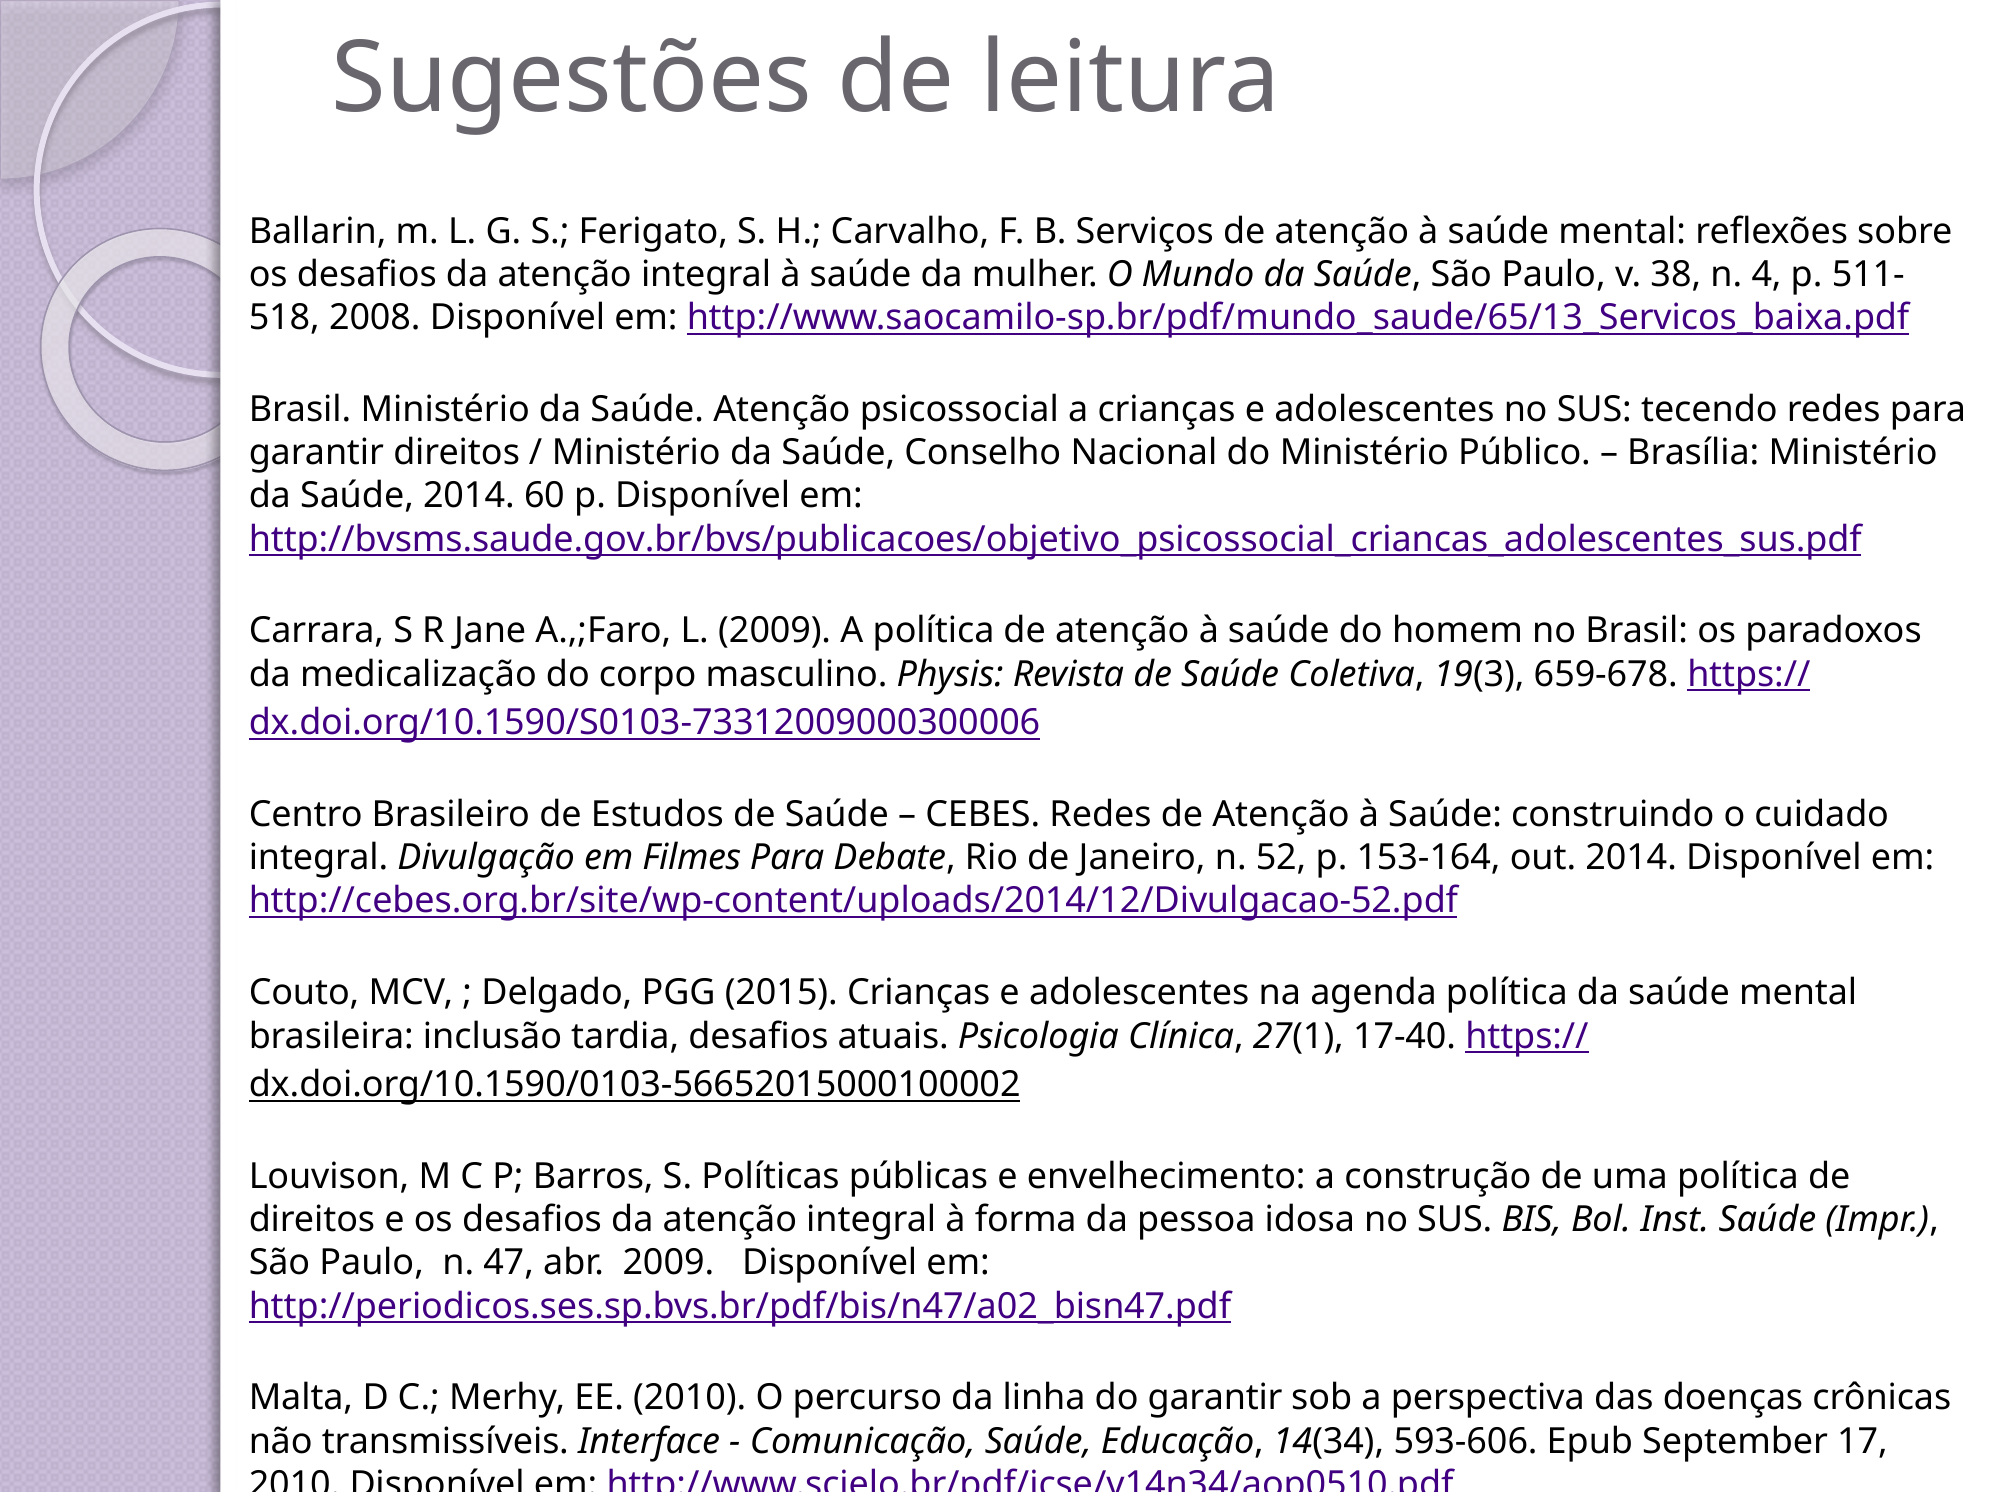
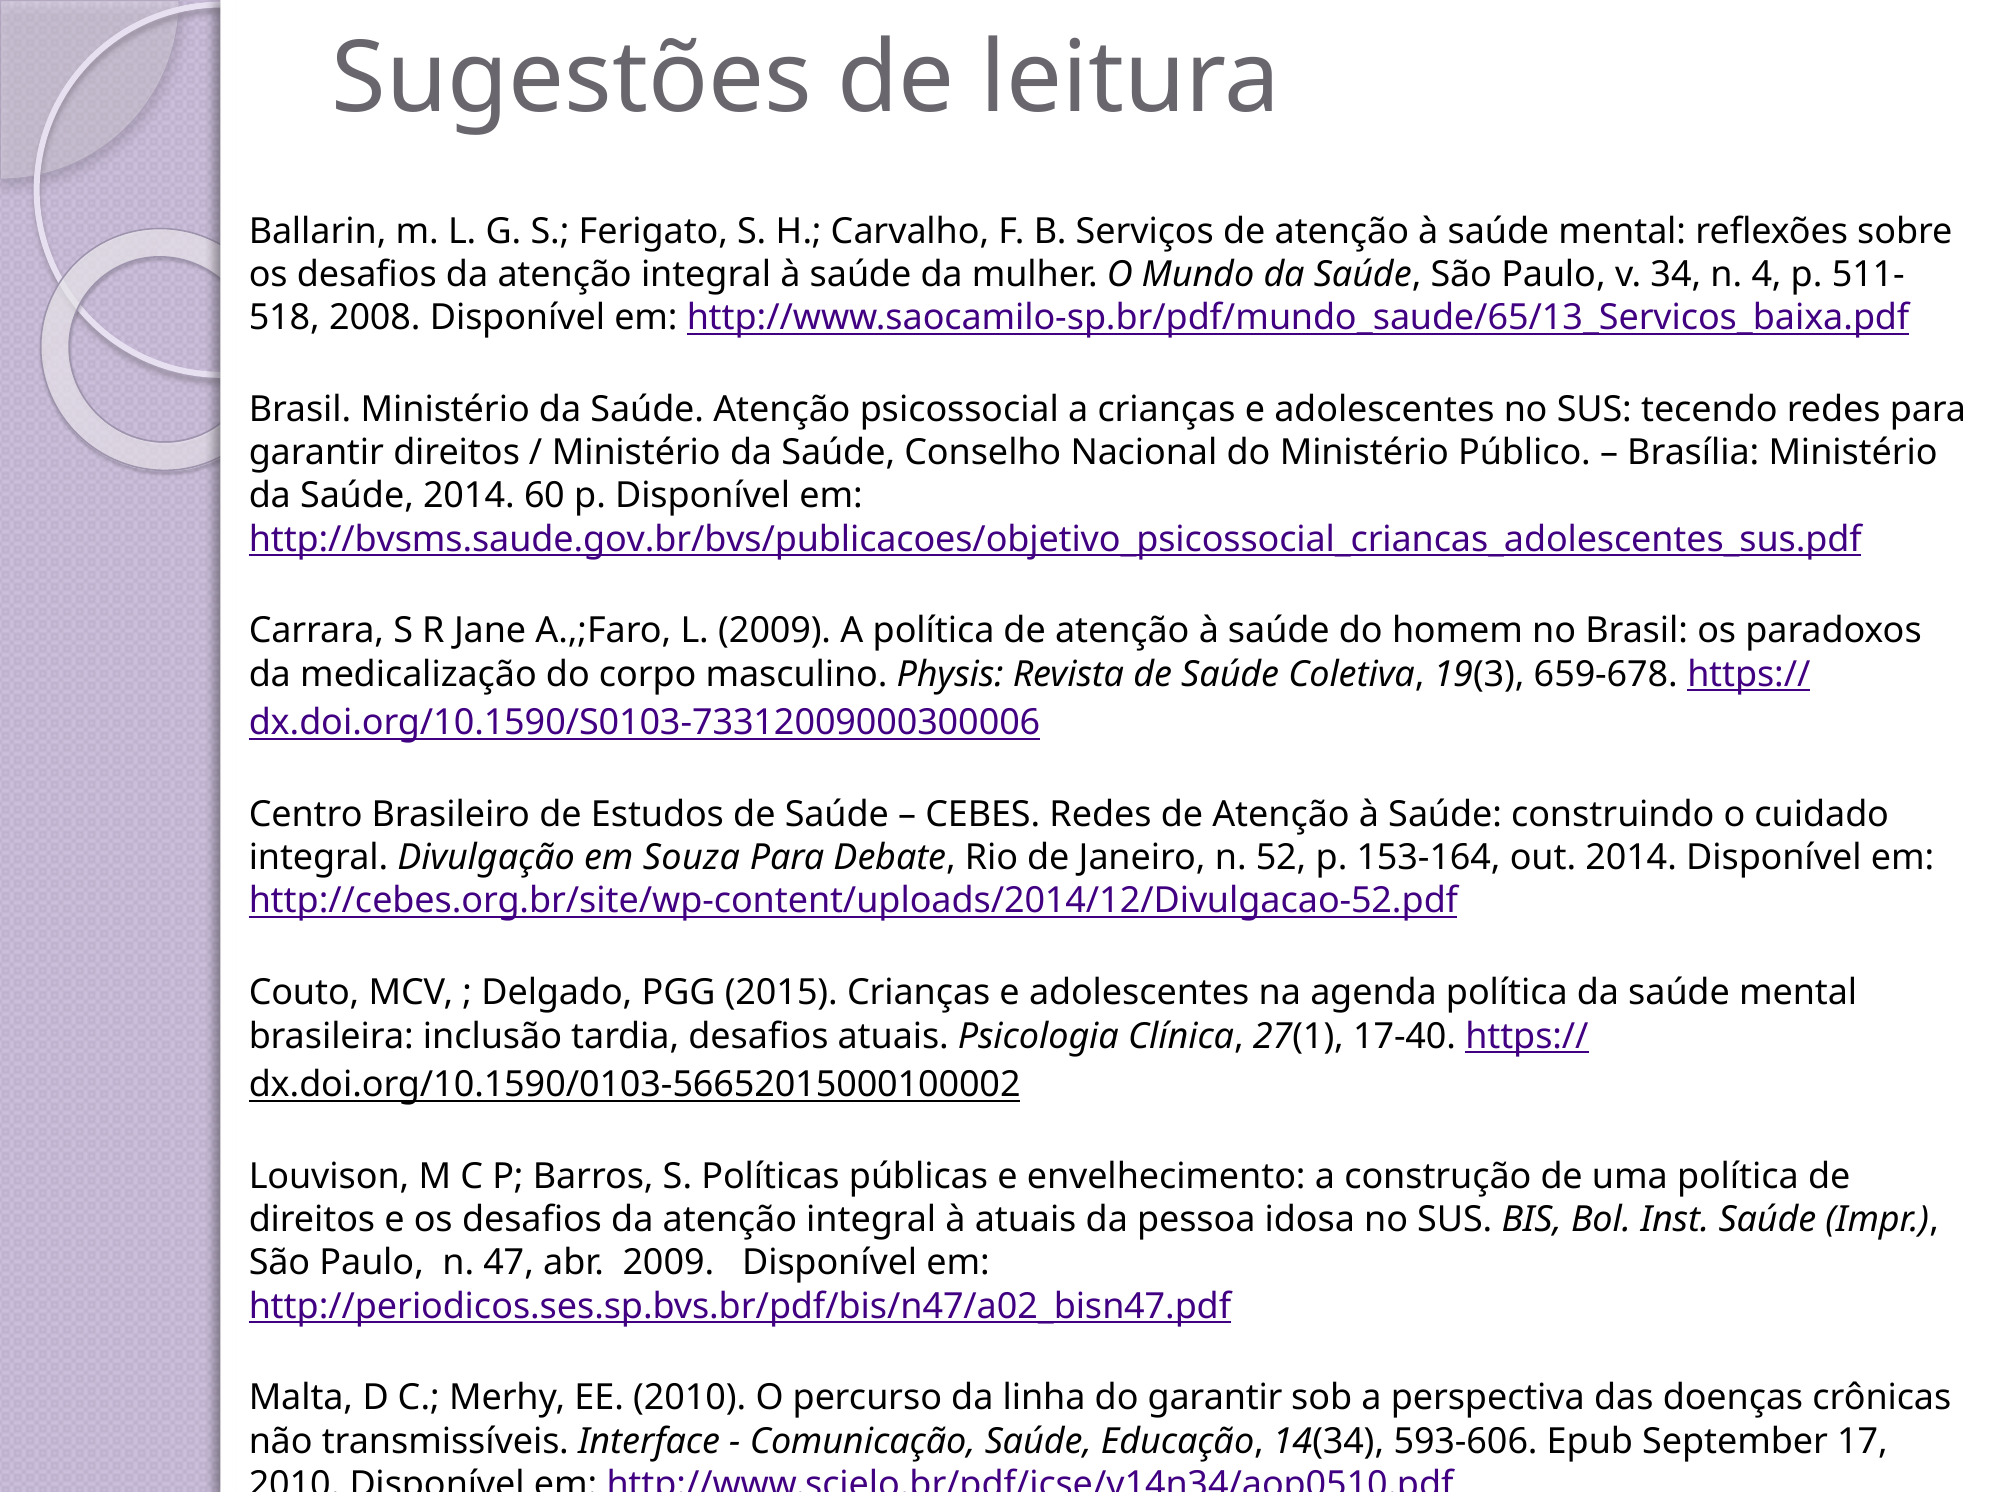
38: 38 -> 34 (1676, 275)
Filmes: Filmes -> Souza (691, 858)
à forma: forma -> atuais (1026, 1220)
